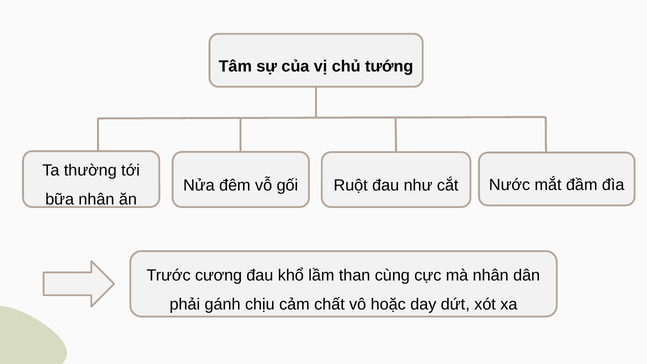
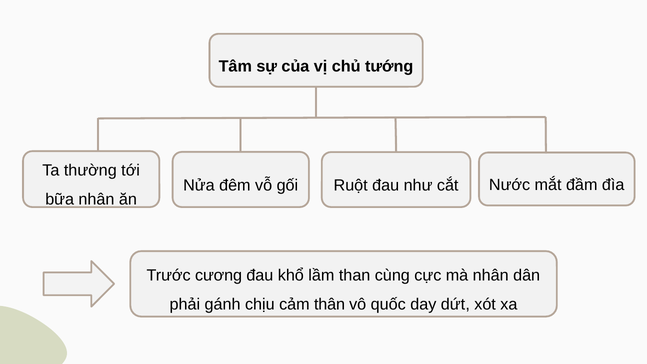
chất: chất -> thân (330, 304)
hoặc: hoặc -> quốc (388, 304)
